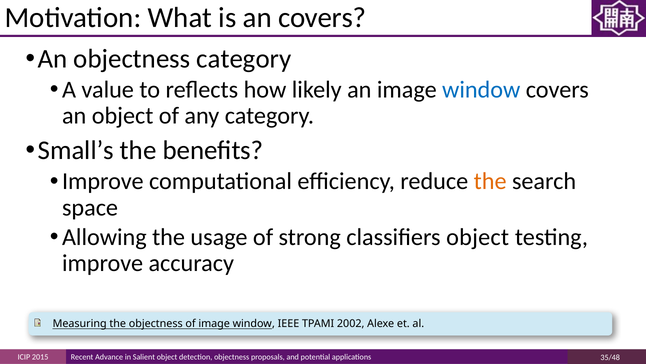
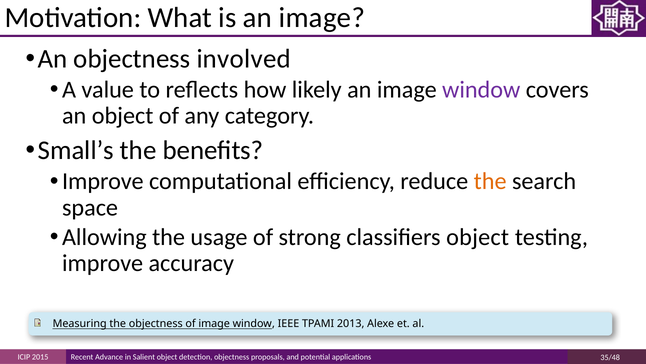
is an covers: covers -> image (322, 18)
objectness category: category -> involved (244, 59)
window colour: blue -> purple (481, 90)
2002: 2002 -> 2013 (351, 323)
